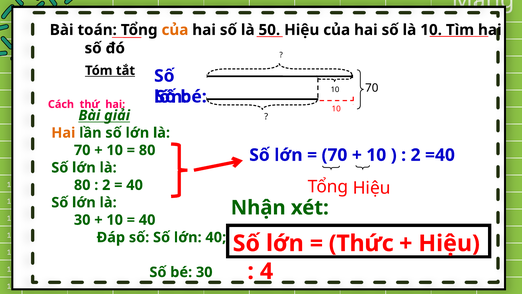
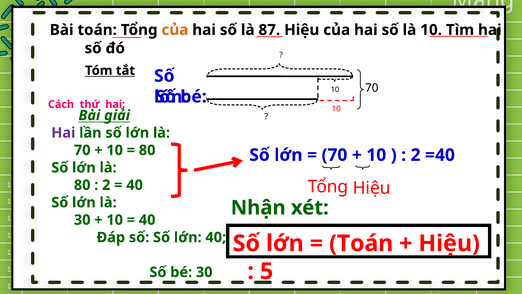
50: 50 -> 87 (269, 30)
Hai colour: orange -> purple (63, 133)
Thức: Thức -> Toán (361, 243)
4: 4 -> 5 (267, 271)
